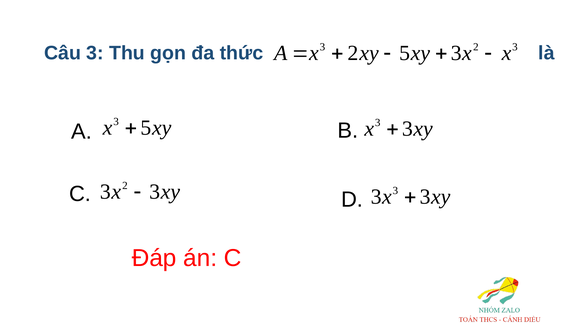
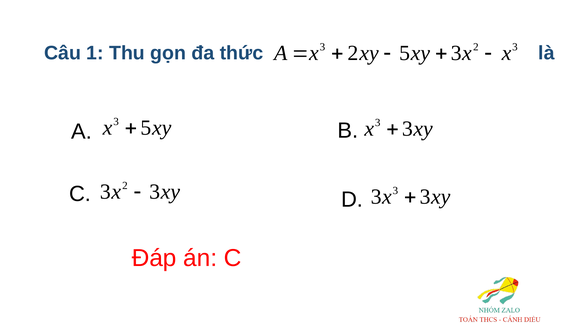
Câu 3: 3 -> 1 (95, 53)
